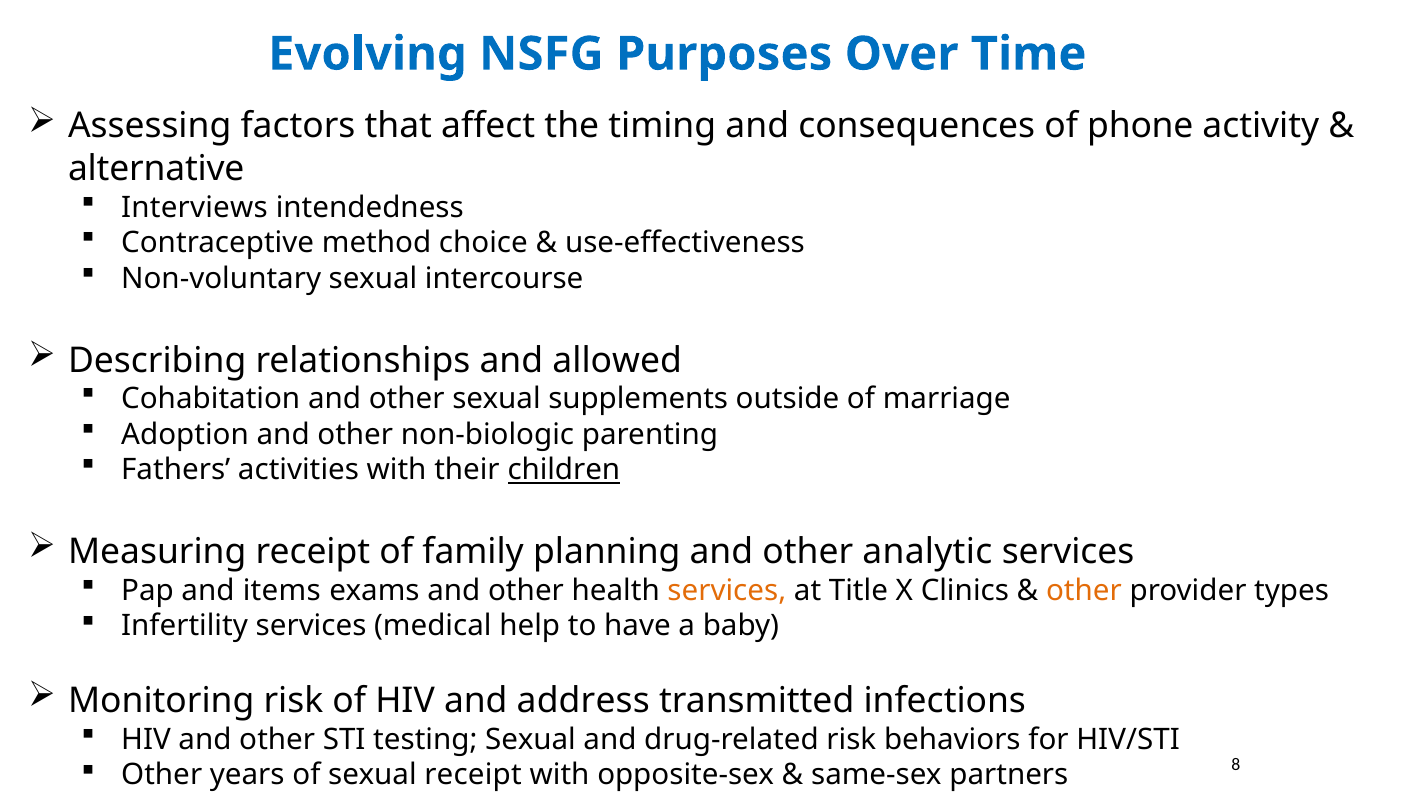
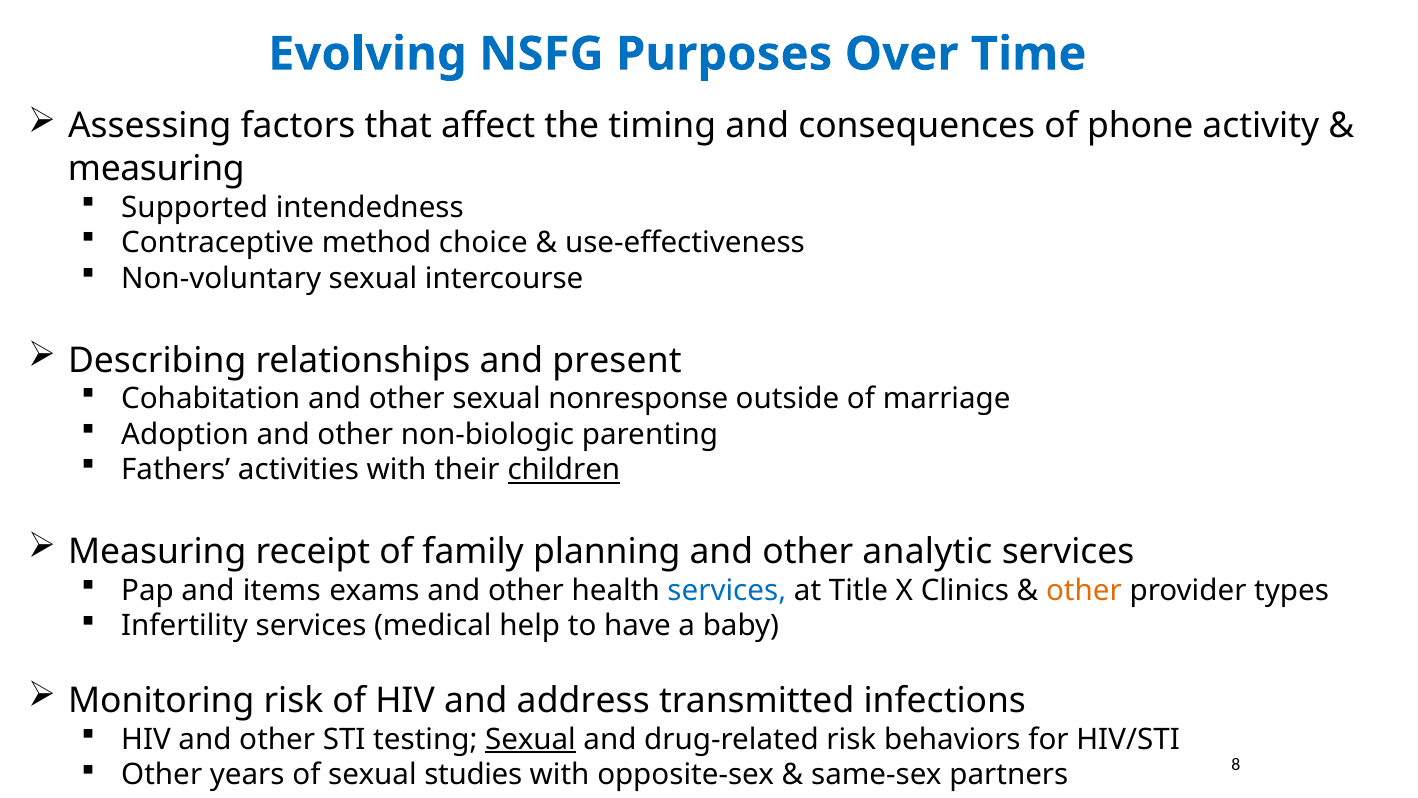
alternative: alternative -> measuring (156, 169)
Interviews: Interviews -> Supported (195, 207)
allowed: allowed -> present (617, 360)
supplements: supplements -> nonresponse (638, 399)
services colour: orange -> blue (727, 590)
Sexual underline: none -> present (530, 739)
sexual receipt: receipt -> studies (473, 775)
